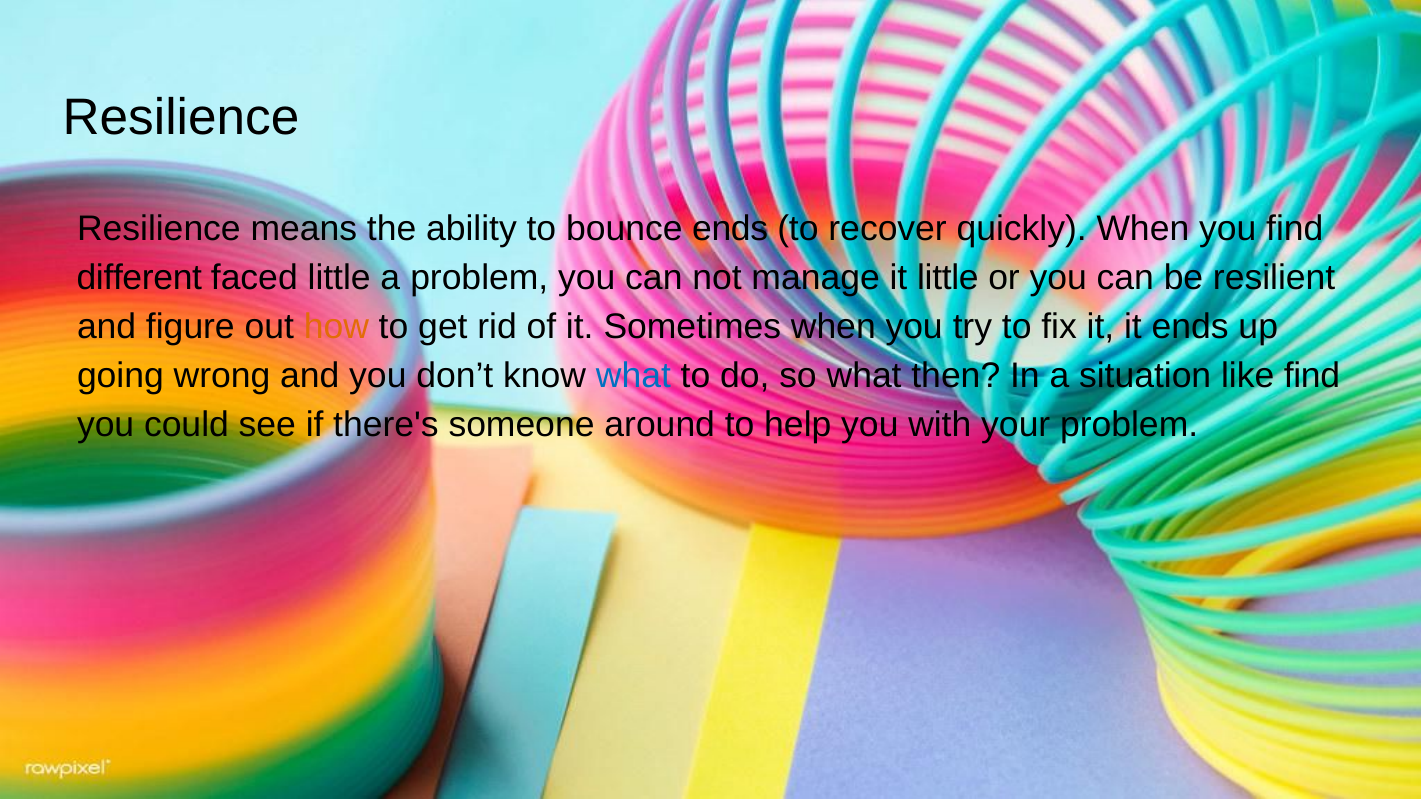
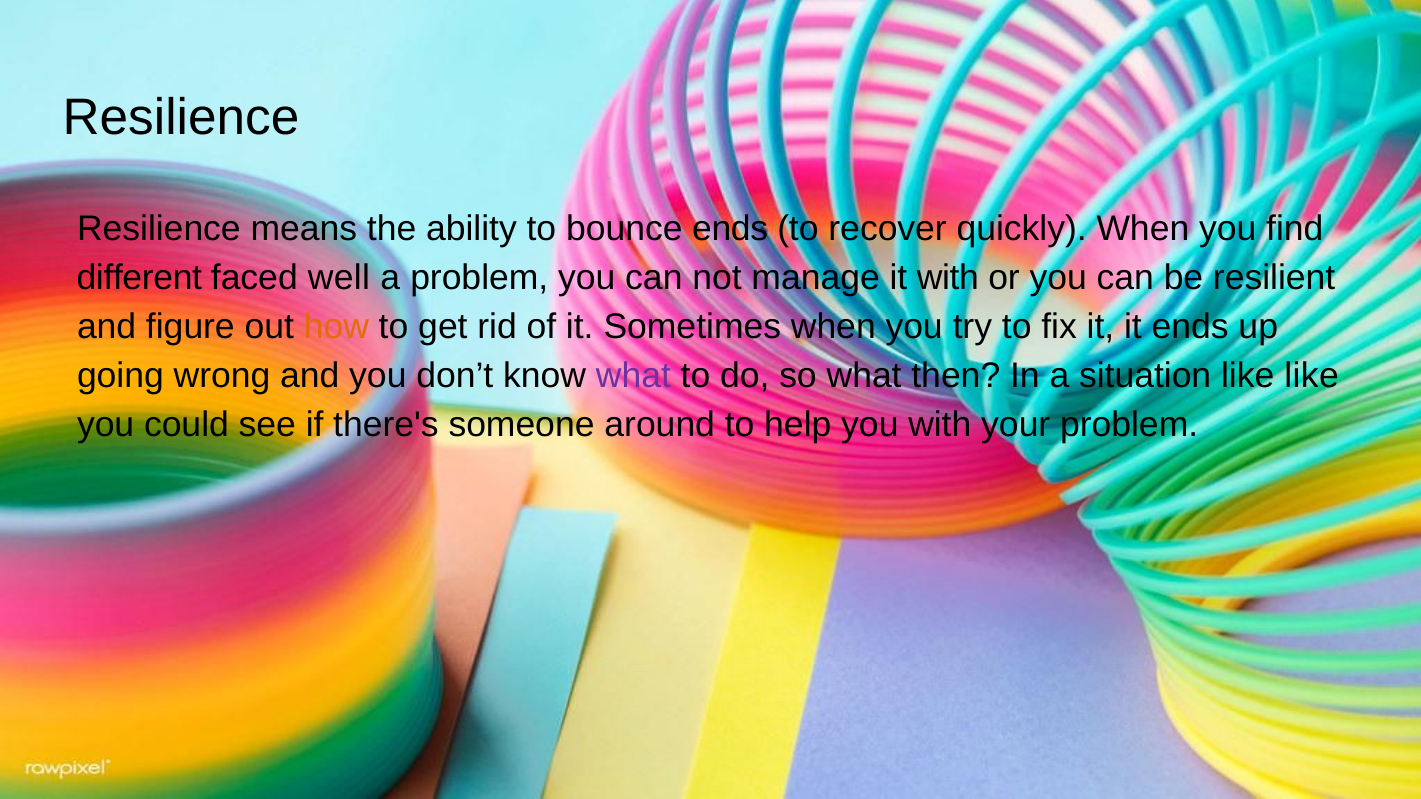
faced little: little -> well (339, 278)
it little: little -> with (948, 278)
what colour: blue -> purple (633, 376)
like find: find -> like (1312, 376)
